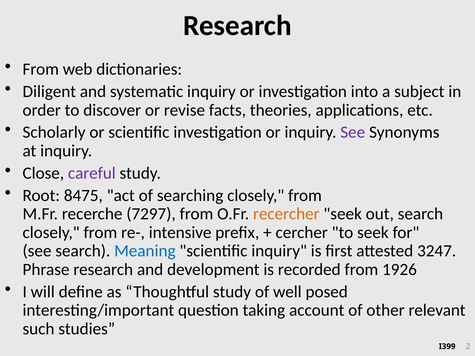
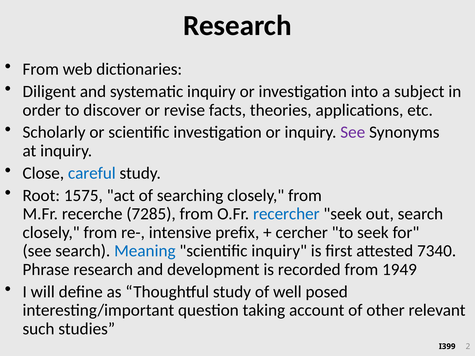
careful colour: purple -> blue (92, 173)
8475: 8475 -> 1575 (83, 196)
7297: 7297 -> 7285 (151, 214)
recercher colour: orange -> blue (286, 214)
3247: 3247 -> 7340 (437, 251)
1926: 1926 -> 1949 (399, 270)
